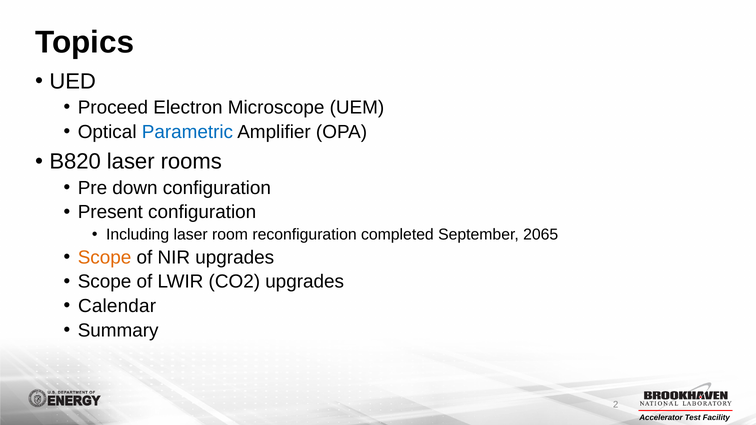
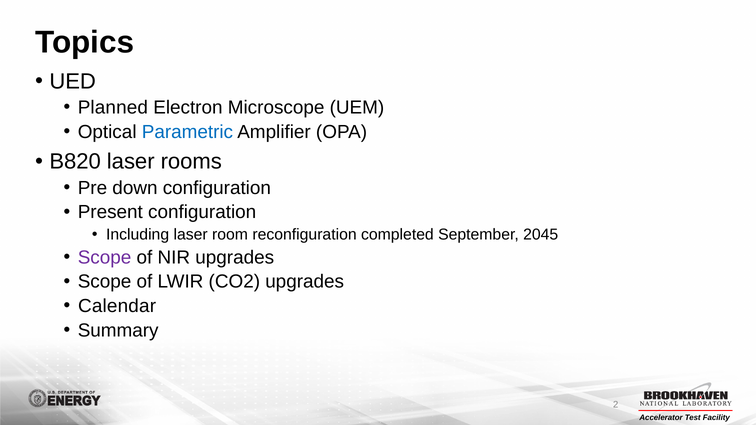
Proceed: Proceed -> Planned (113, 108)
2065: 2065 -> 2045 (541, 235)
Scope colour: orange -> purple (105, 257)
